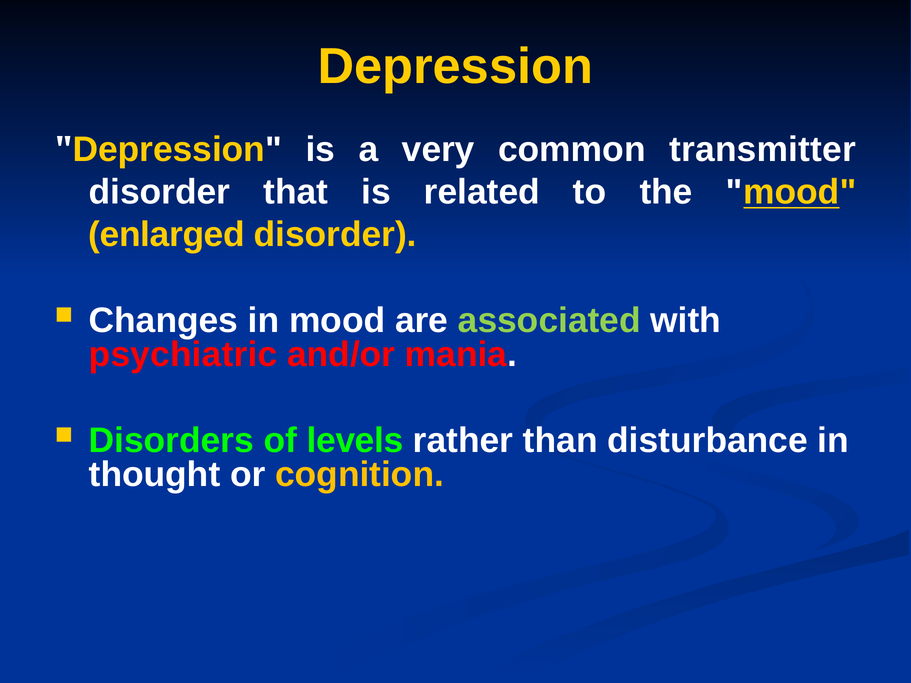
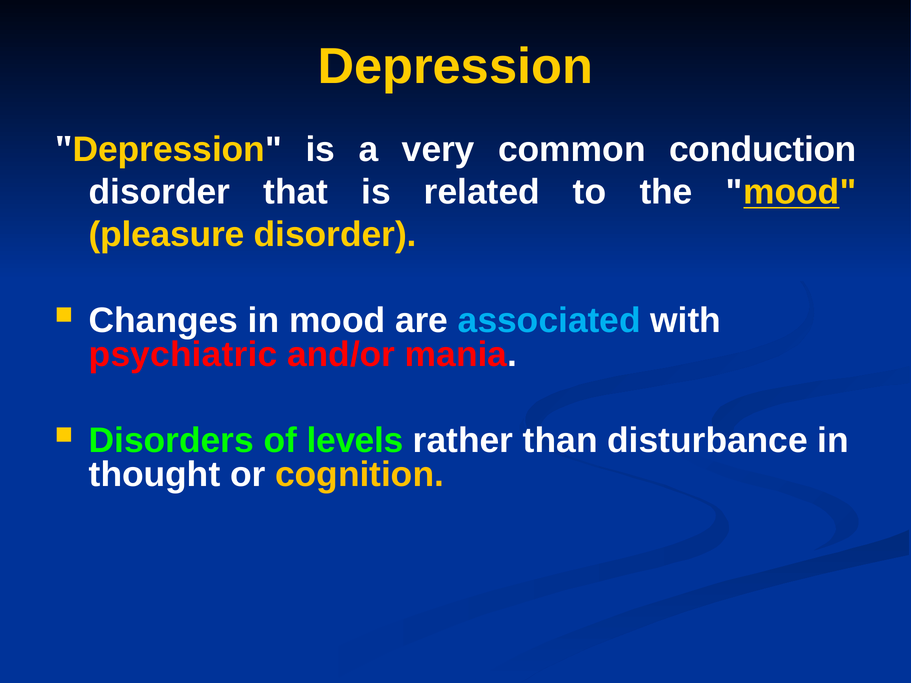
transmitter: transmitter -> conduction (763, 150)
enlarged: enlarged -> pleasure (167, 235)
associated colour: light green -> light blue (549, 321)
